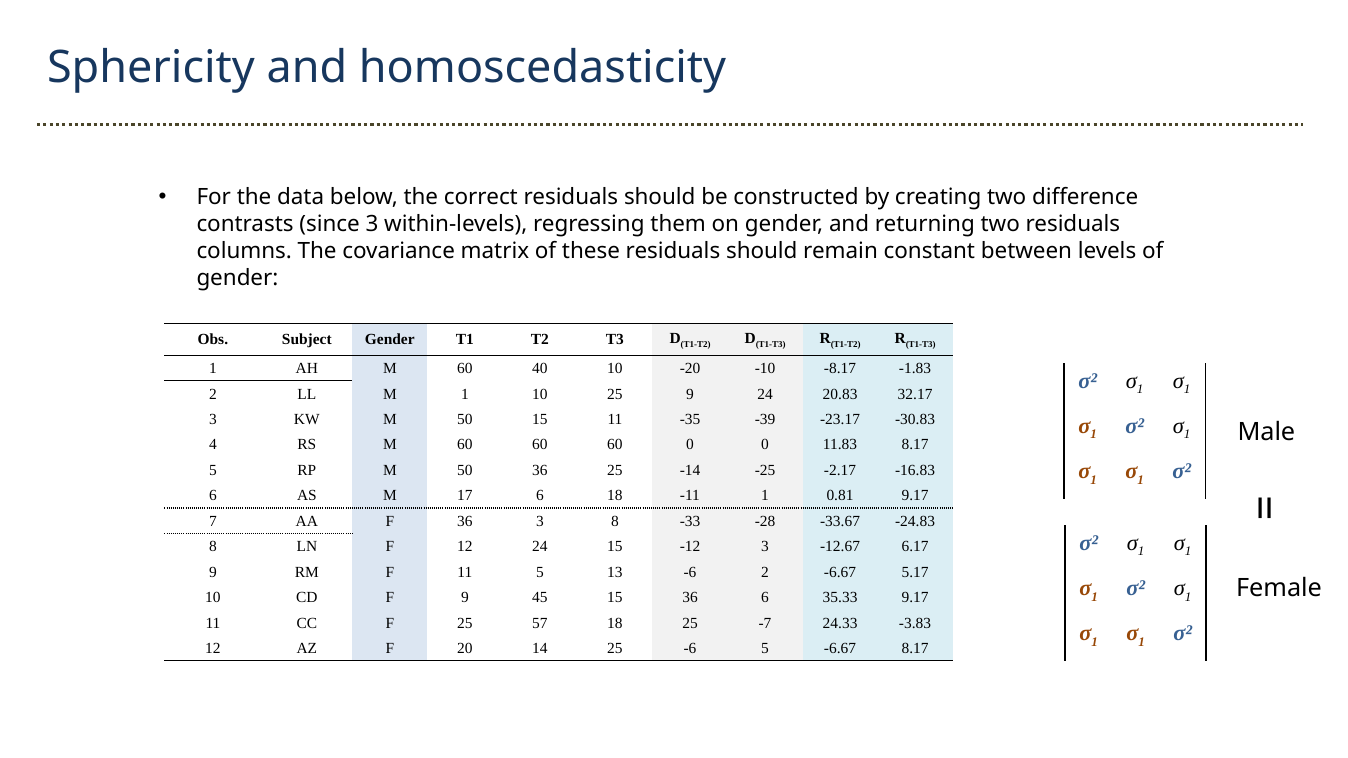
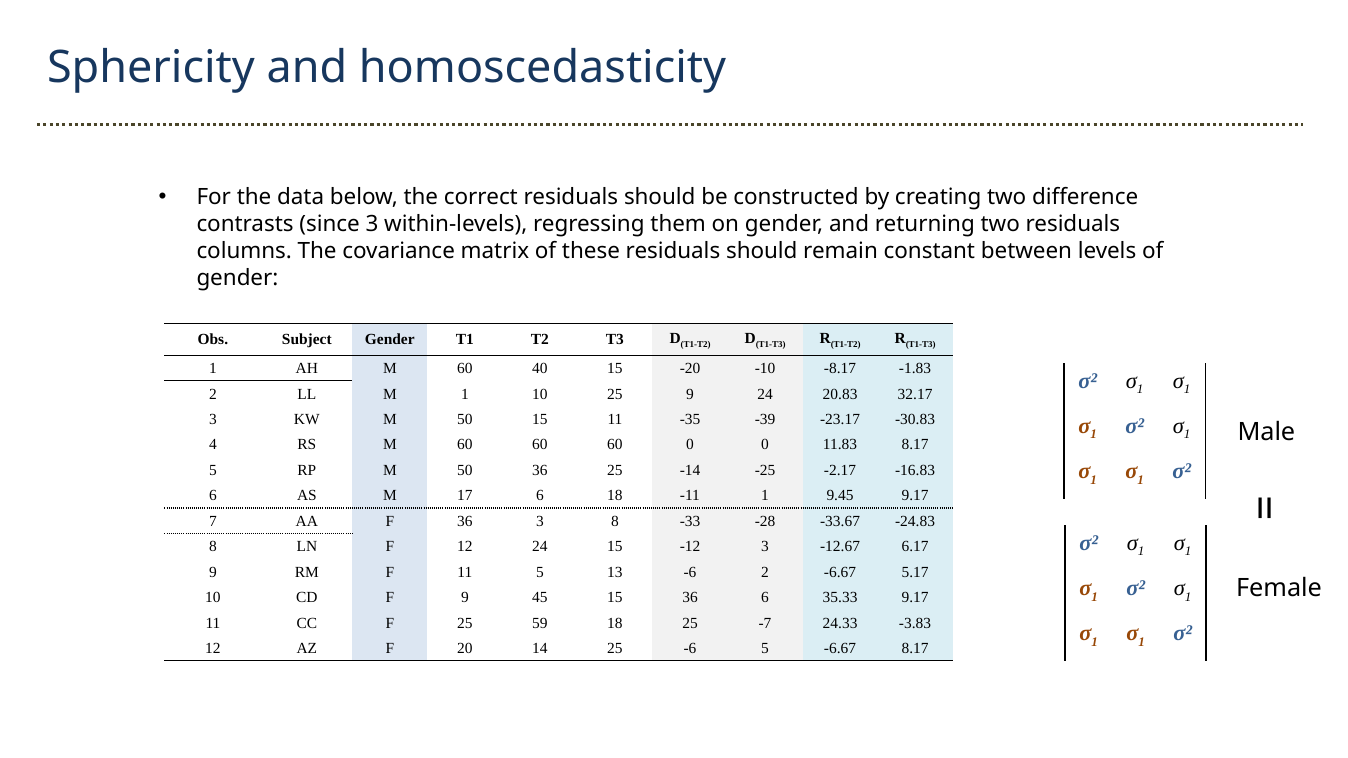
40 10: 10 -> 15 (615, 369)
0.81: 0.81 -> 9.45 (840, 496)
57: 57 -> 59 (540, 623)
